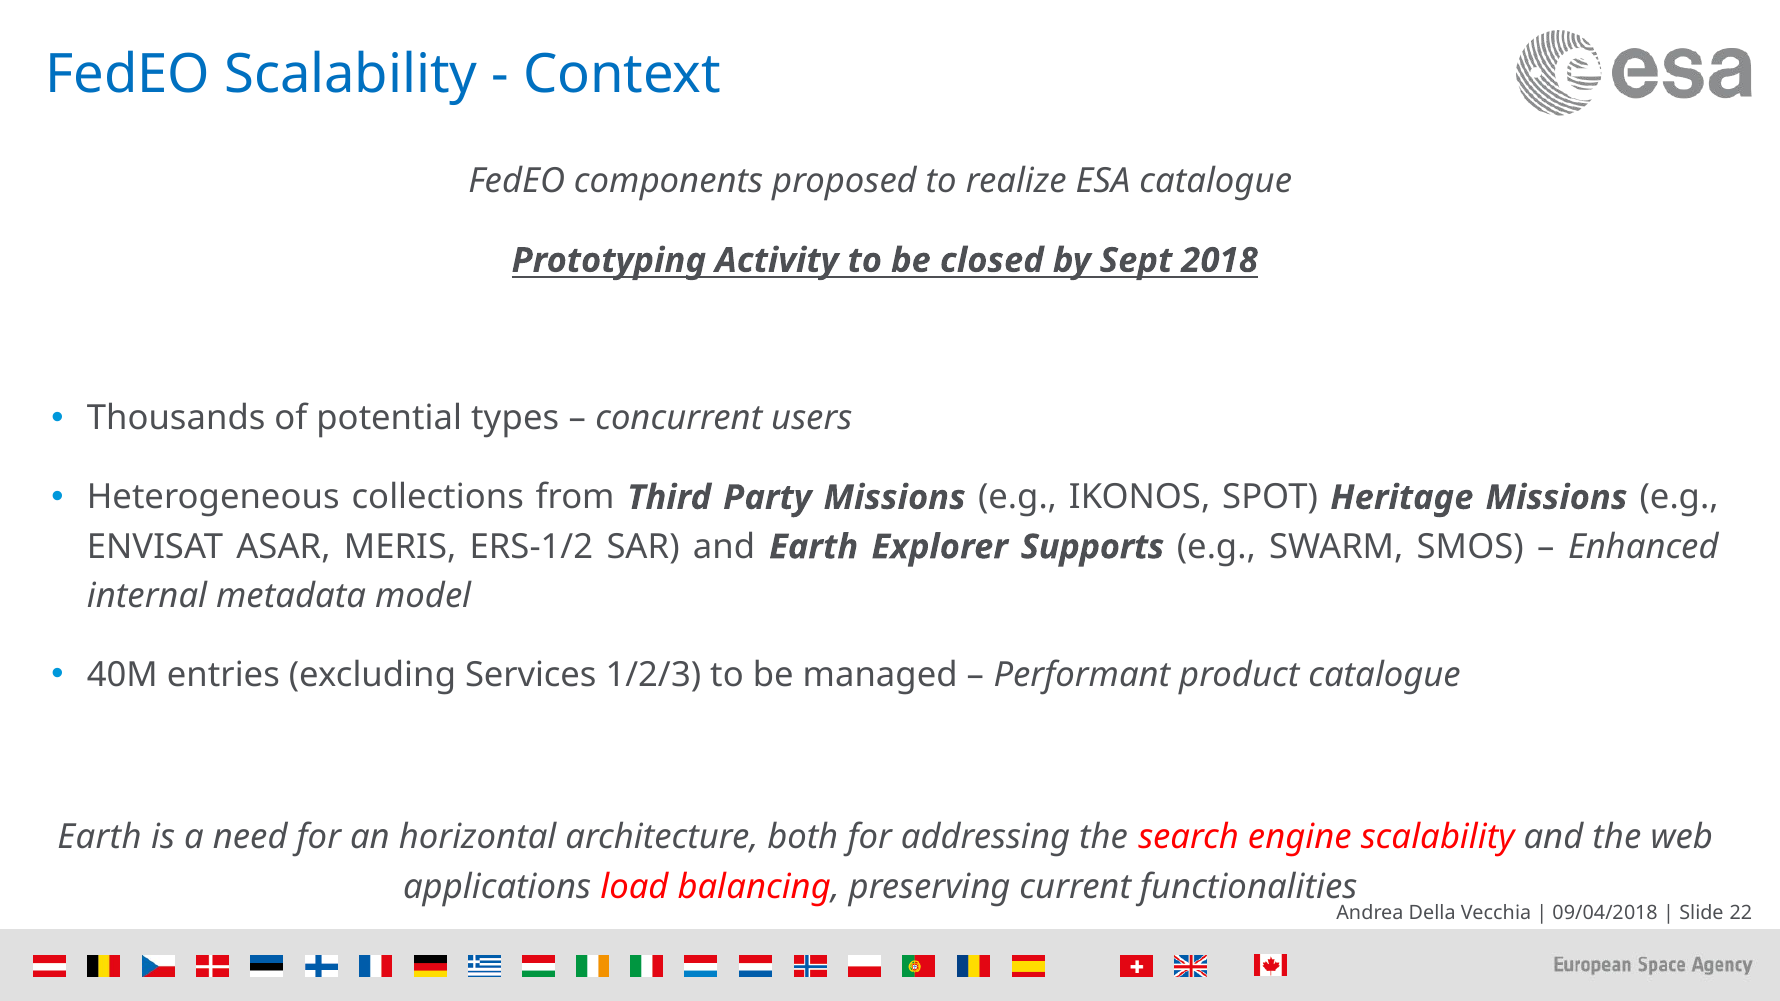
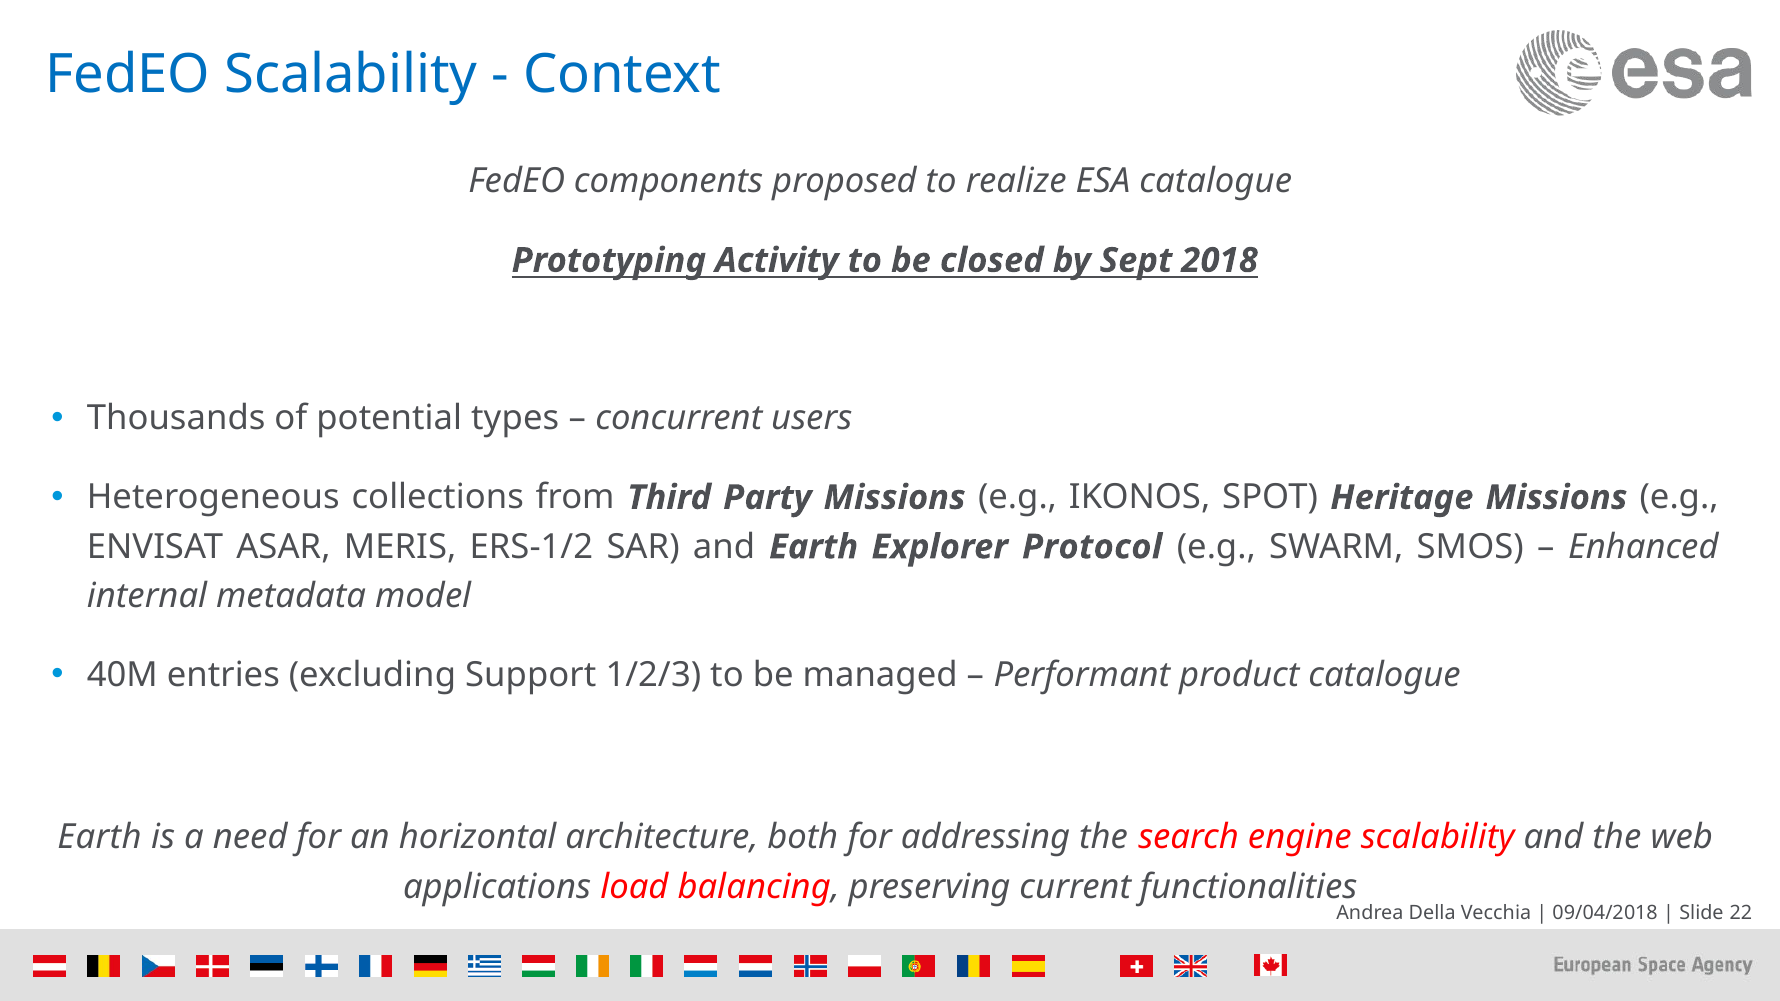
Supports: Supports -> Protocol (1092, 547)
Services: Services -> Support (531, 676)
